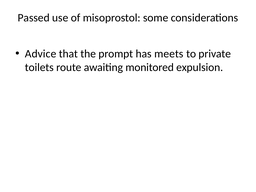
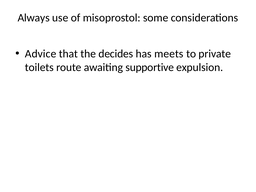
Passed: Passed -> Always (34, 18)
prompt: prompt -> decides (116, 54)
monitored: monitored -> supportive (150, 67)
